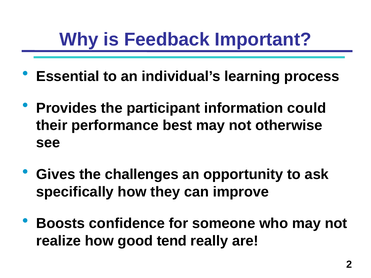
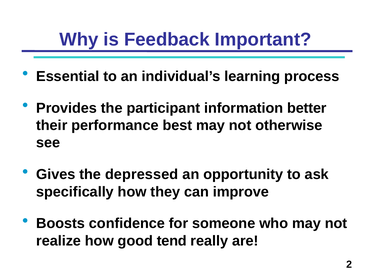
could: could -> better (307, 108)
challenges: challenges -> depressed (142, 175)
